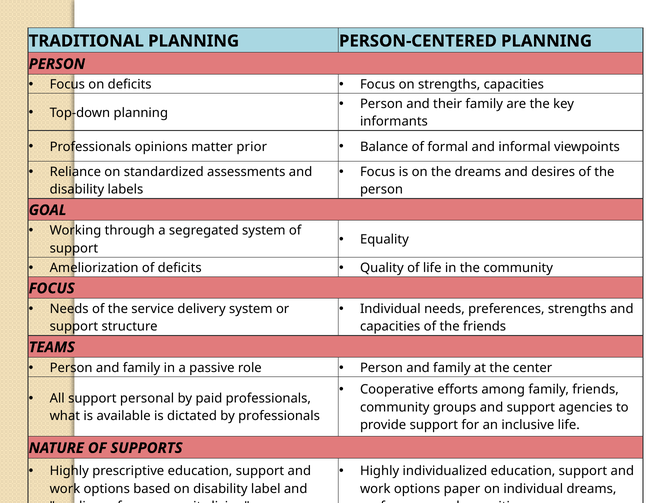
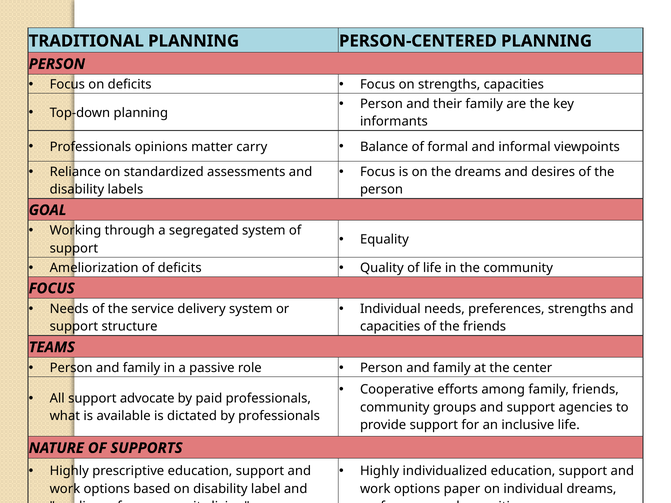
prior: prior -> carry (252, 147)
personal: personal -> advocate (147, 399)
